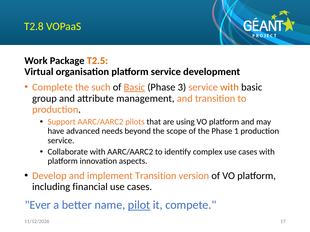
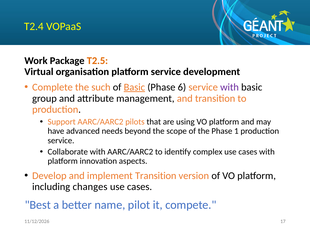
T2.8: T2.8 -> T2.4 (34, 27)
3: 3 -> 6 (182, 87)
with colour: orange -> purple (230, 87)
financial: financial -> changes (90, 187)
Ever: Ever -> Best (38, 205)
pilot underline: present -> none (139, 205)
